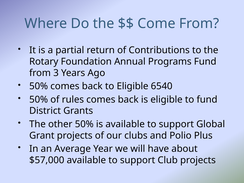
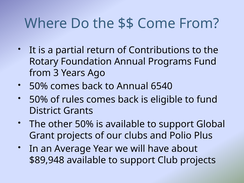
to Eligible: Eligible -> Annual (132, 86)
$57,000: $57,000 -> $89,948 (47, 160)
